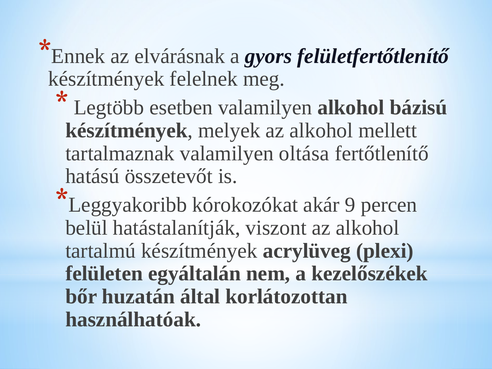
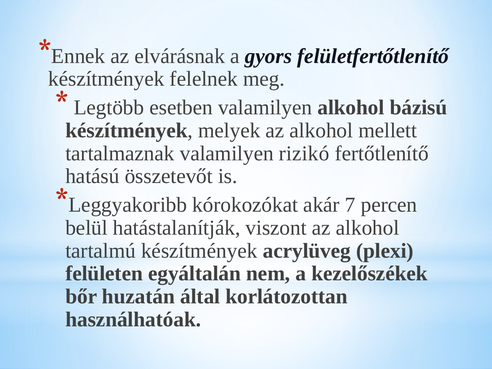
oltása: oltása -> rizikó (304, 153)
9: 9 -> 7 (350, 205)
